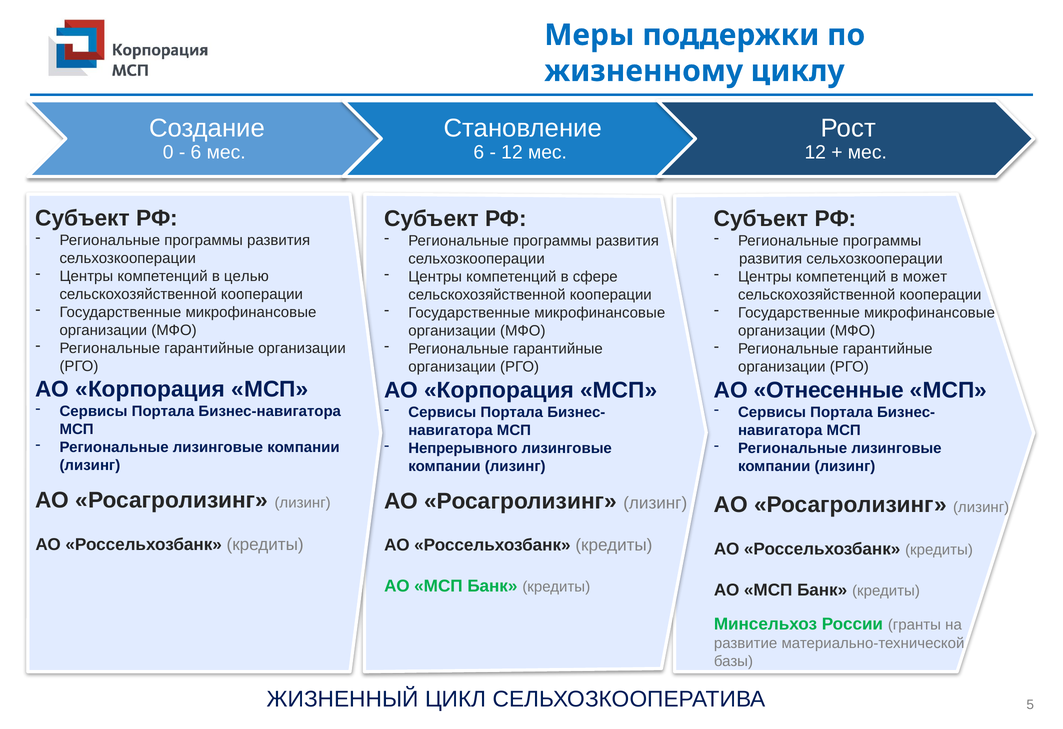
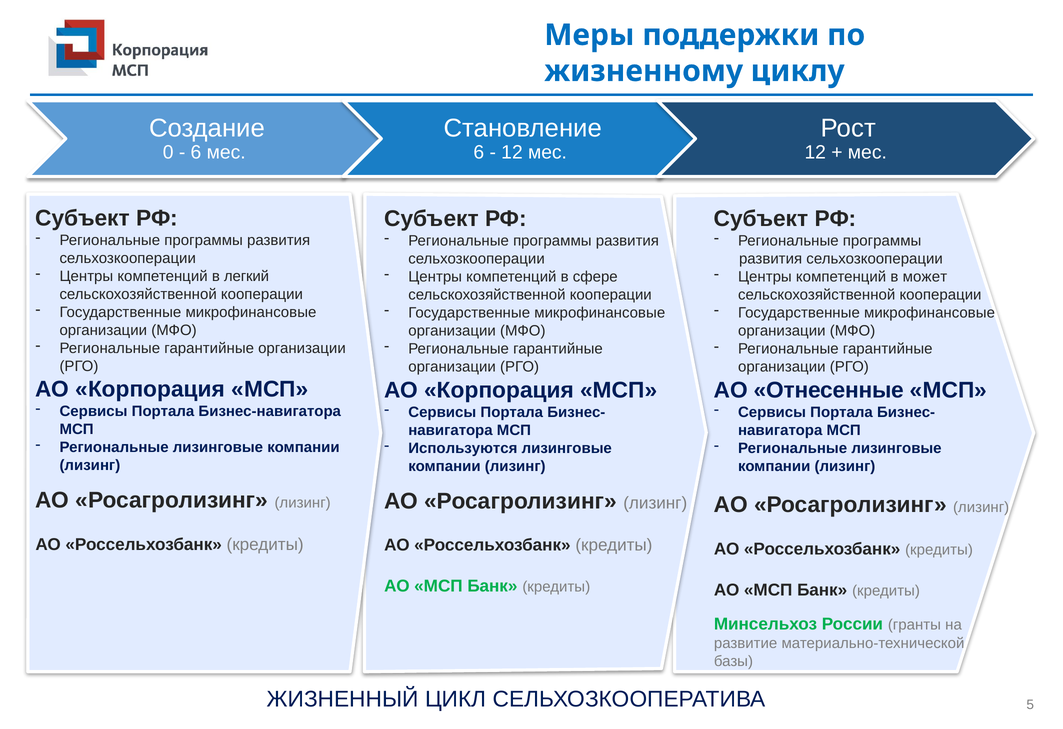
целью: целью -> легкий (247, 276)
Непрерывного: Непрерывного -> Используются (463, 448)
